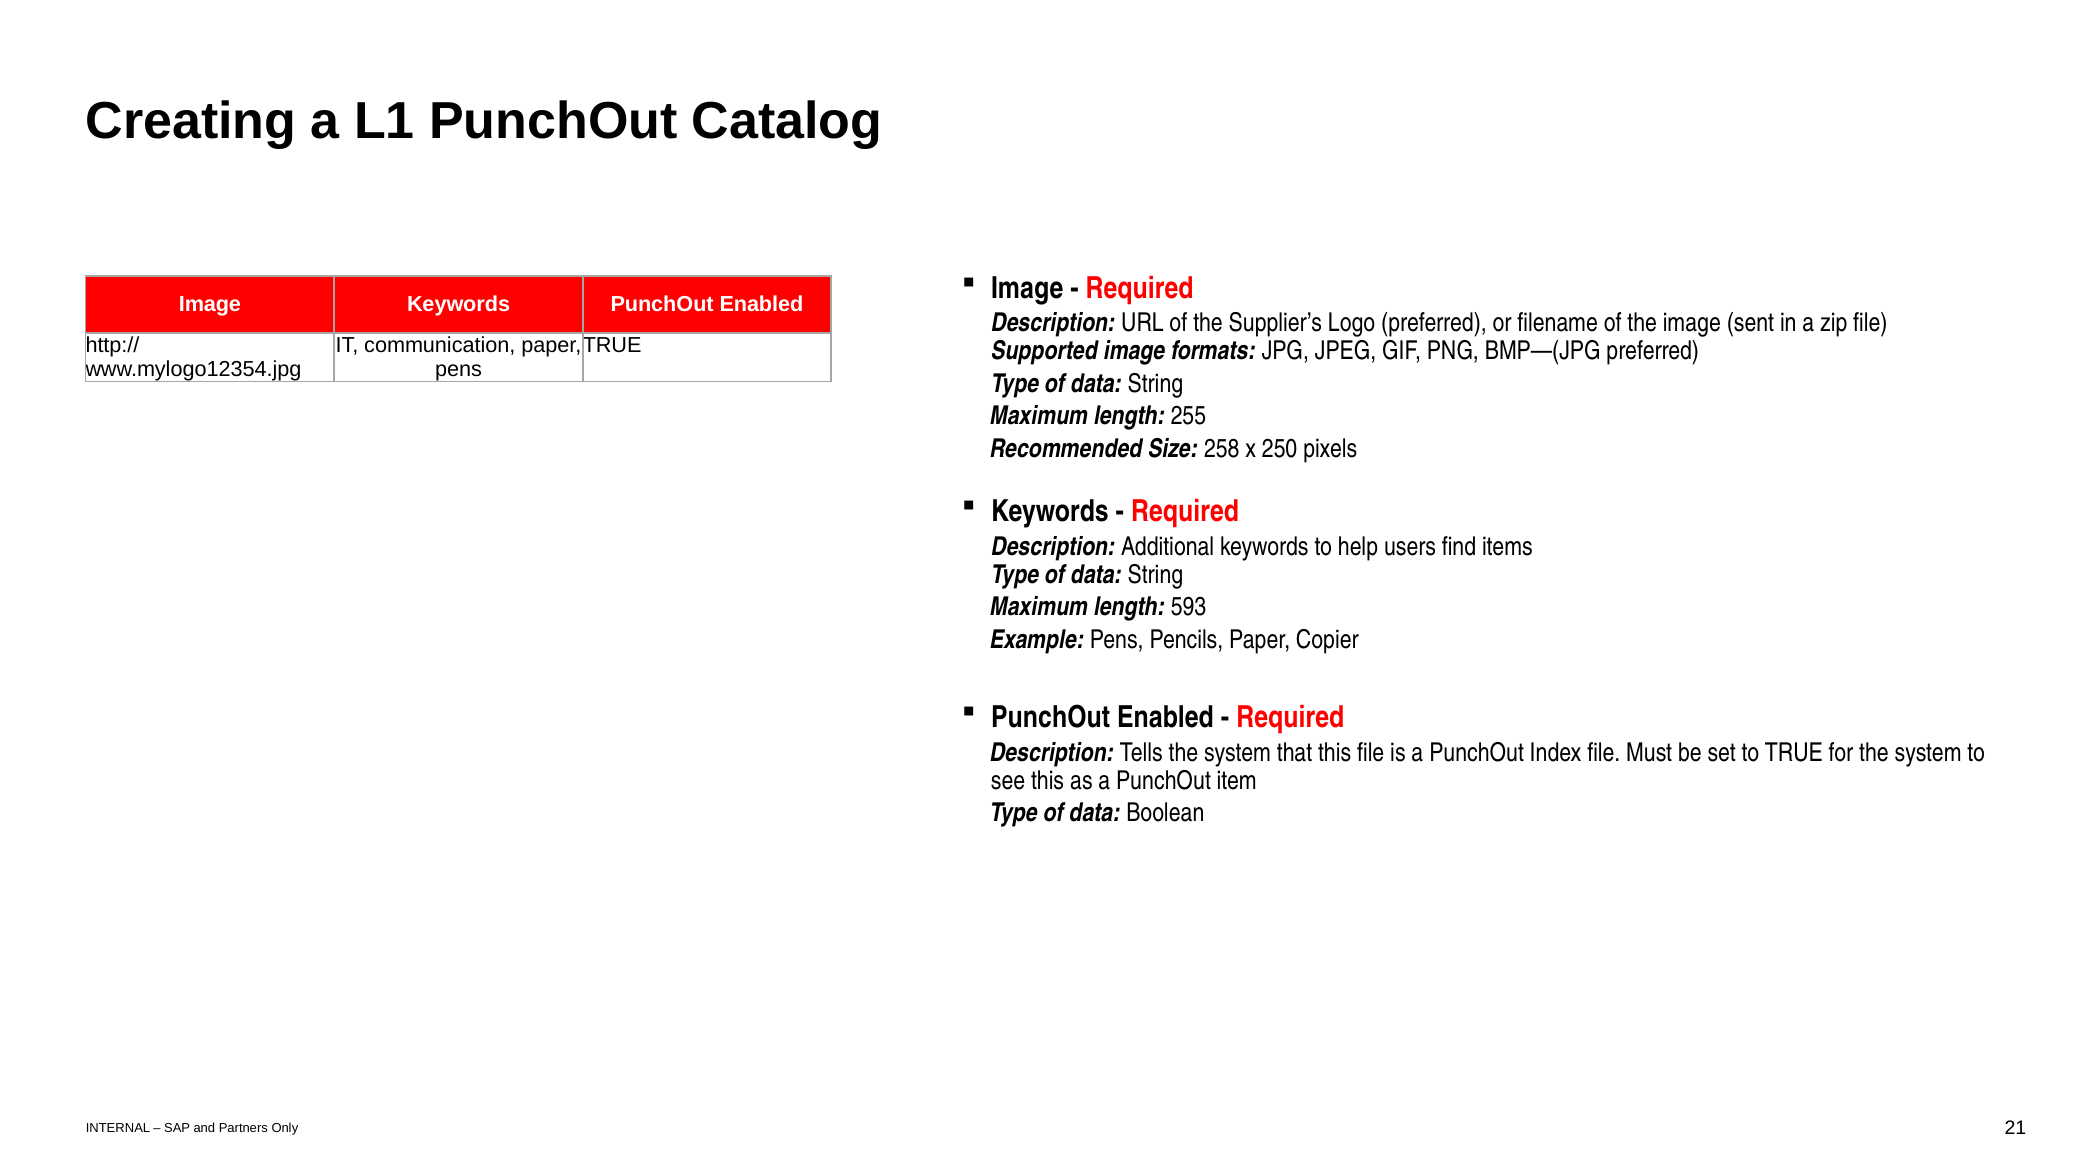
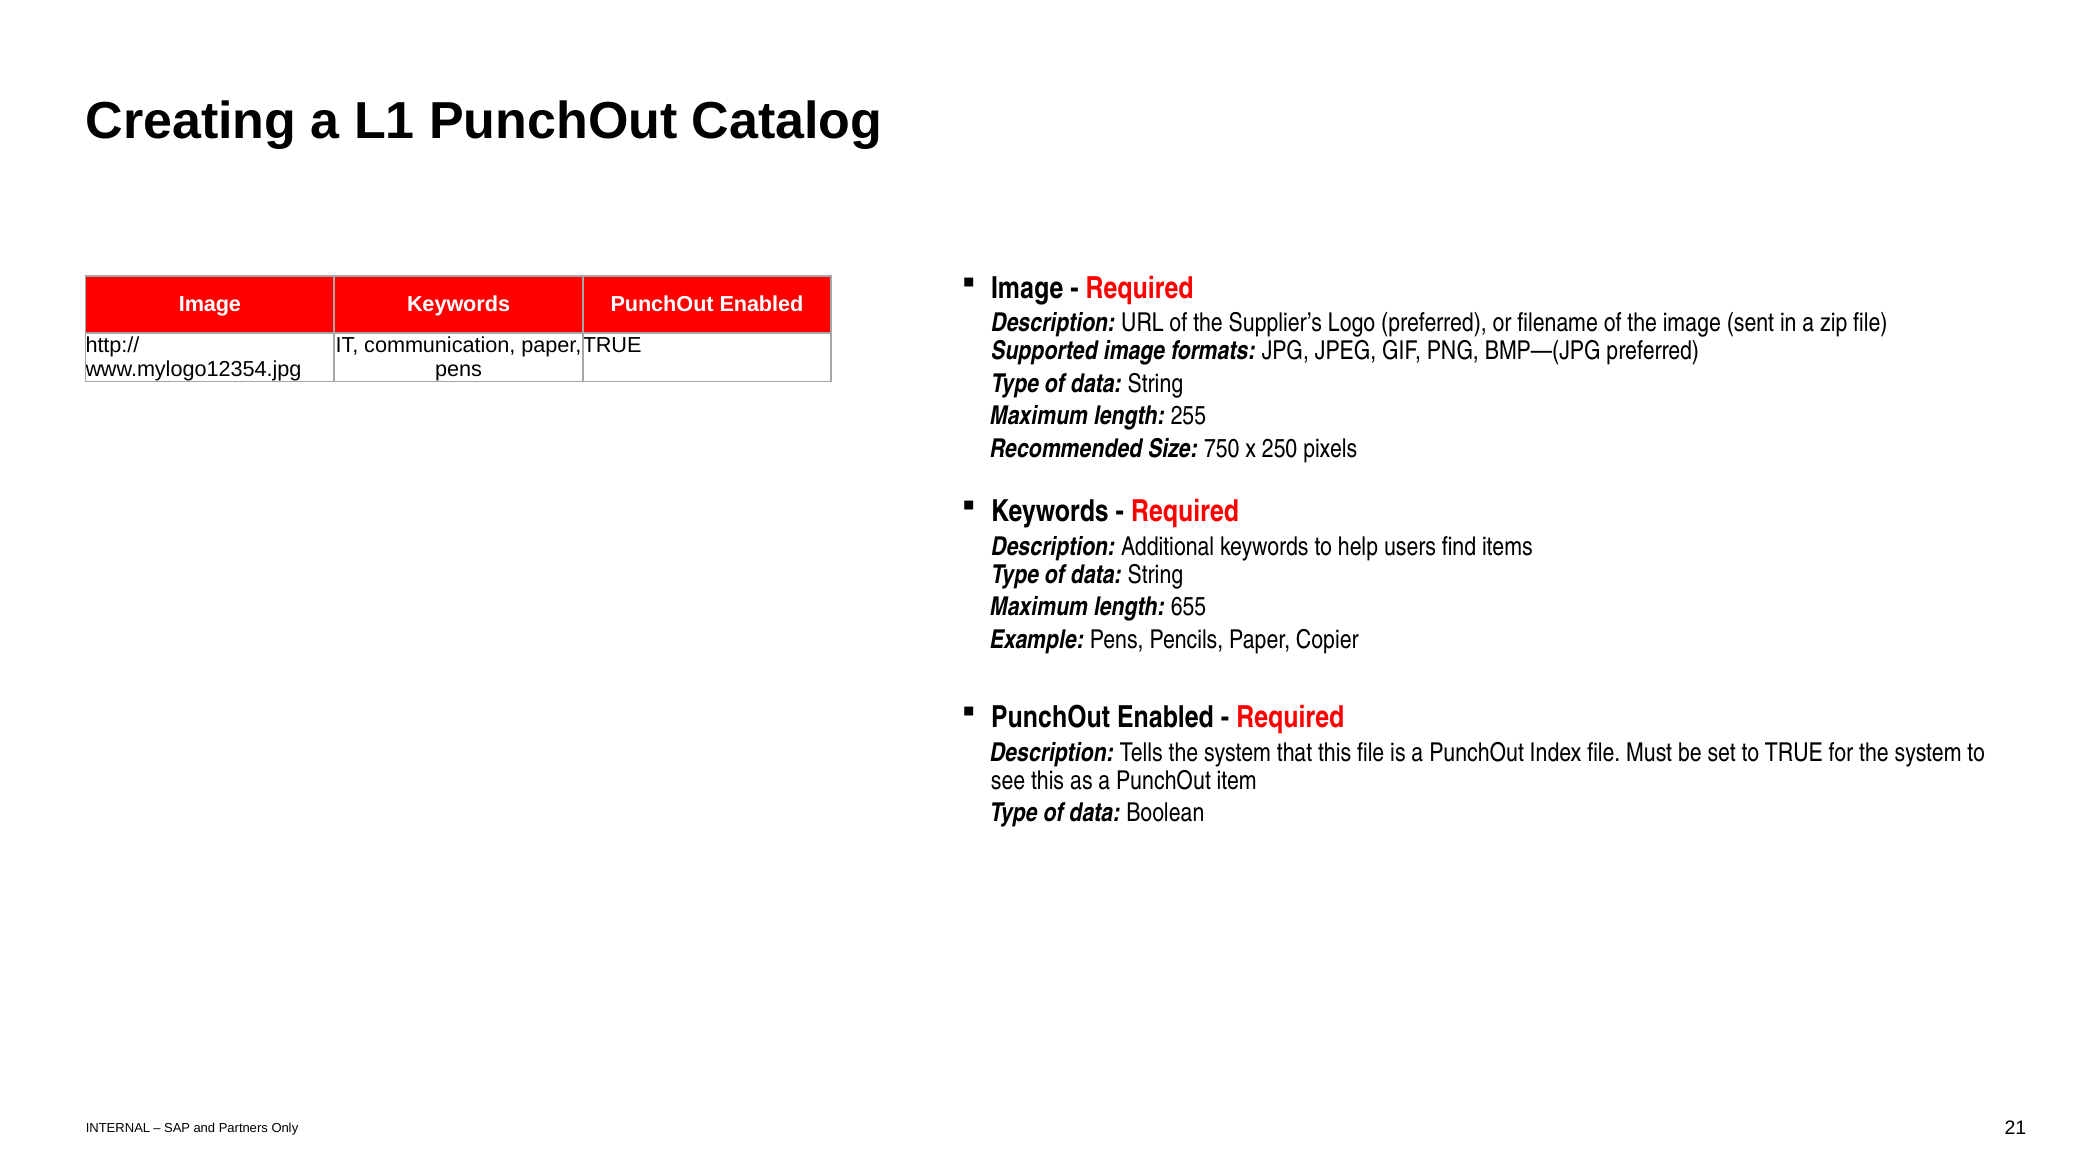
258: 258 -> 750 (1222, 449)
593: 593 -> 655 (1188, 607)
